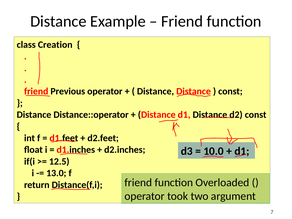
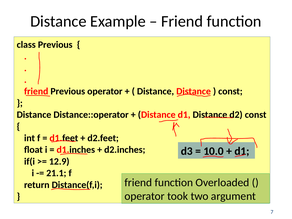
class Creation: Creation -> Previous (55, 45)
12.5: 12.5 -> 12.9 (59, 161)
13.0: 13.0 -> 21.1 (56, 173)
